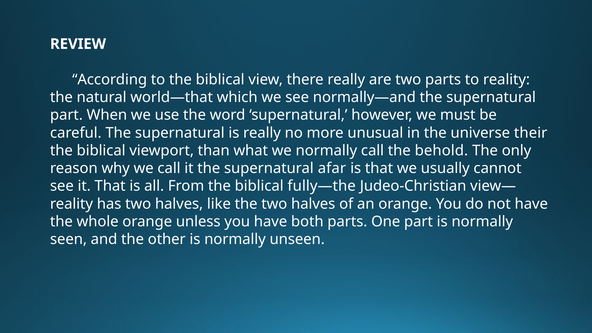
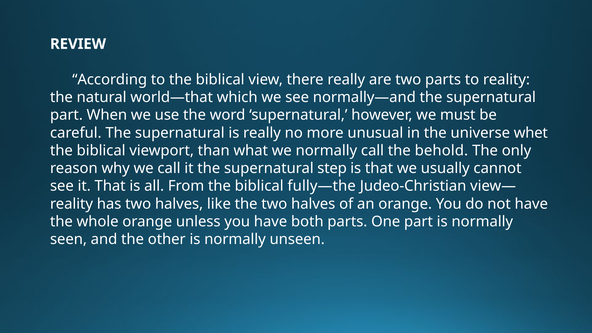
their: their -> whet (531, 133)
afar: afar -> step (332, 168)
